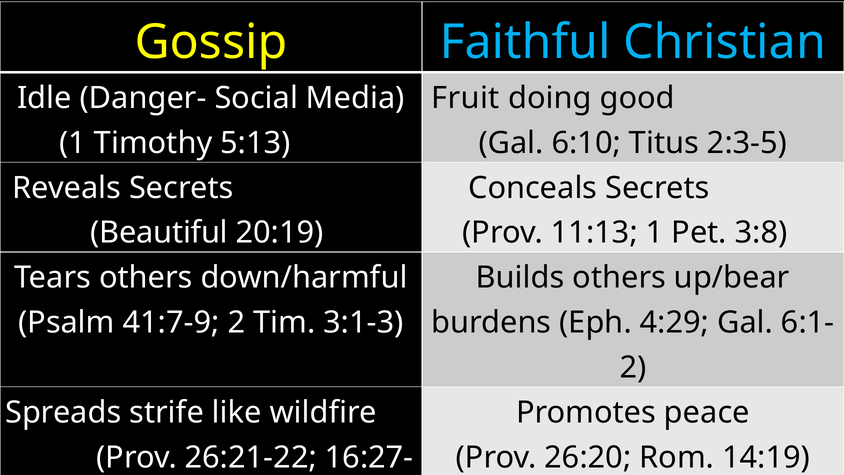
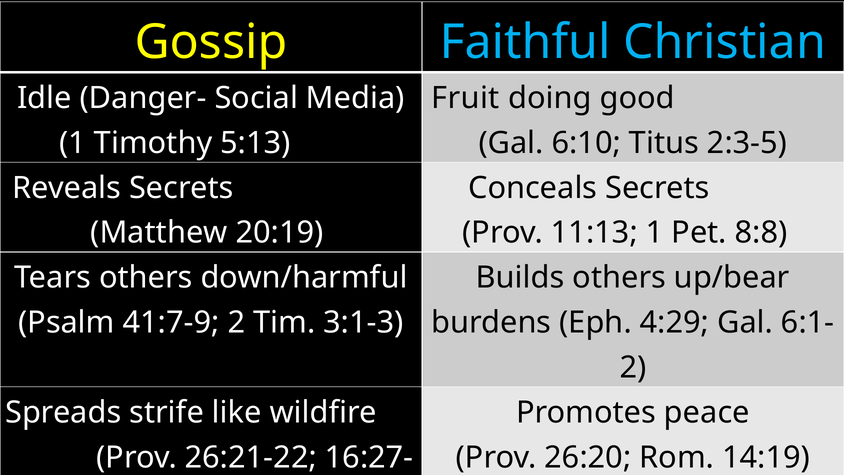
Beautiful: Beautiful -> Matthew (159, 233)
3:8: 3:8 -> 8:8 (761, 233)
